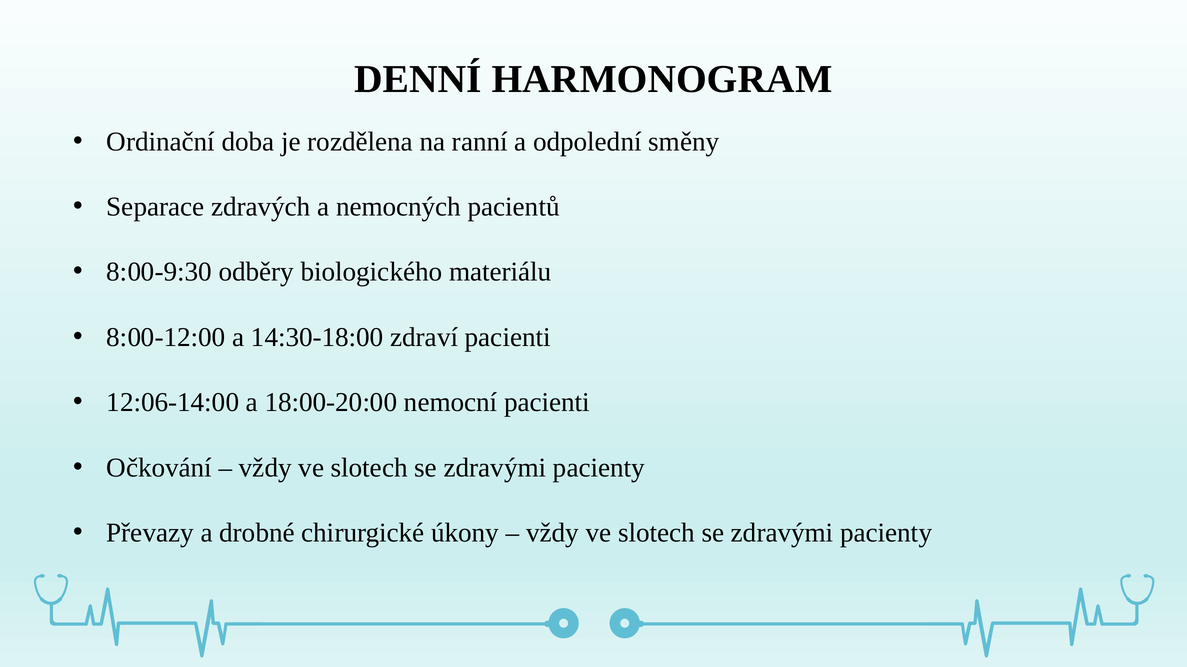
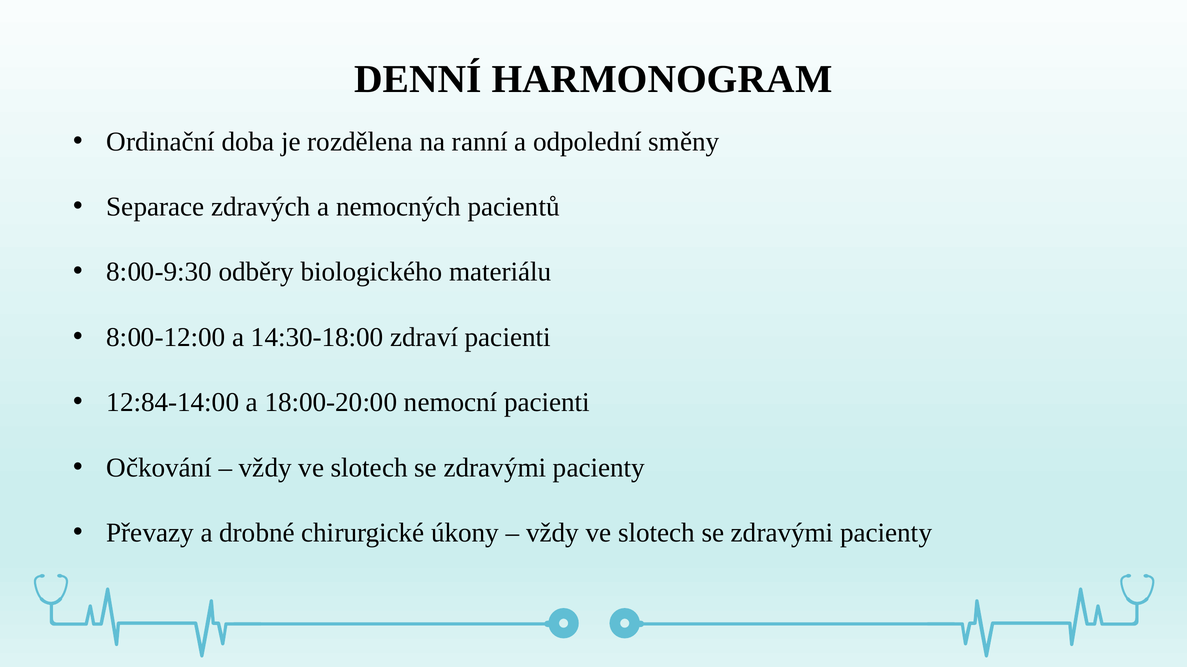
12:06-14:00: 12:06-14:00 -> 12:84-14:00 (173, 403)
